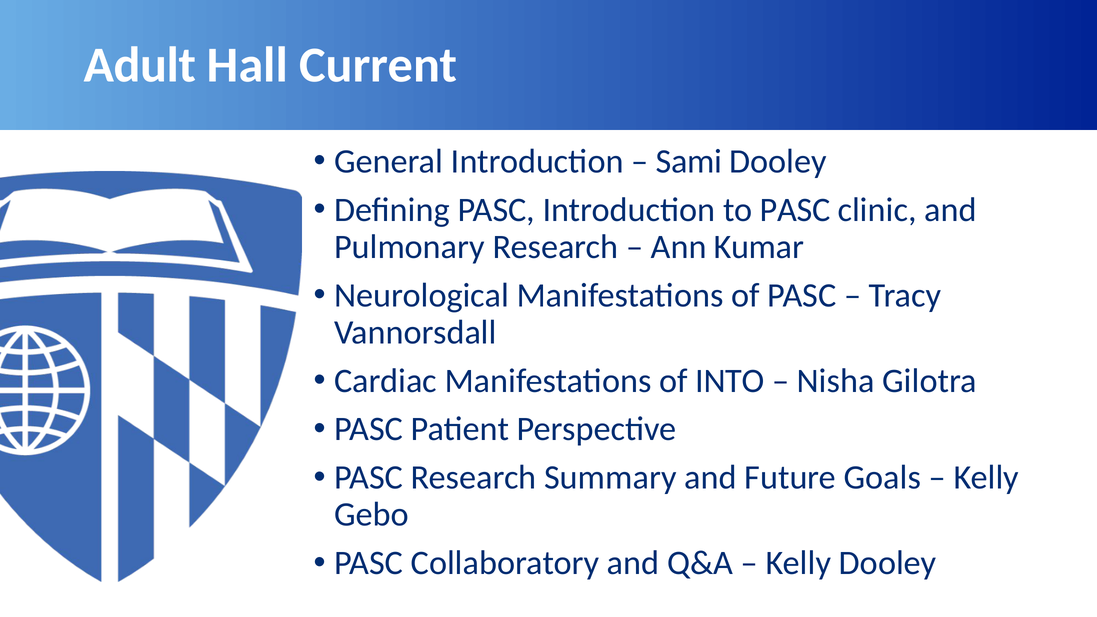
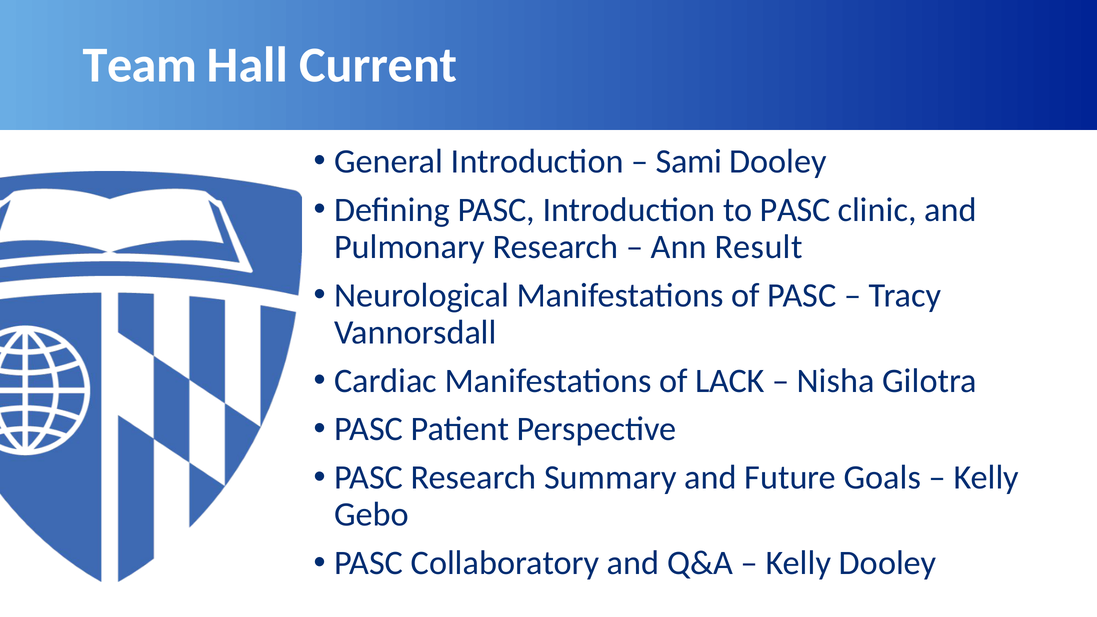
Adult: Adult -> Team (140, 65)
Kumar: Kumar -> Result (759, 247)
INTO: INTO -> LACK (730, 381)
